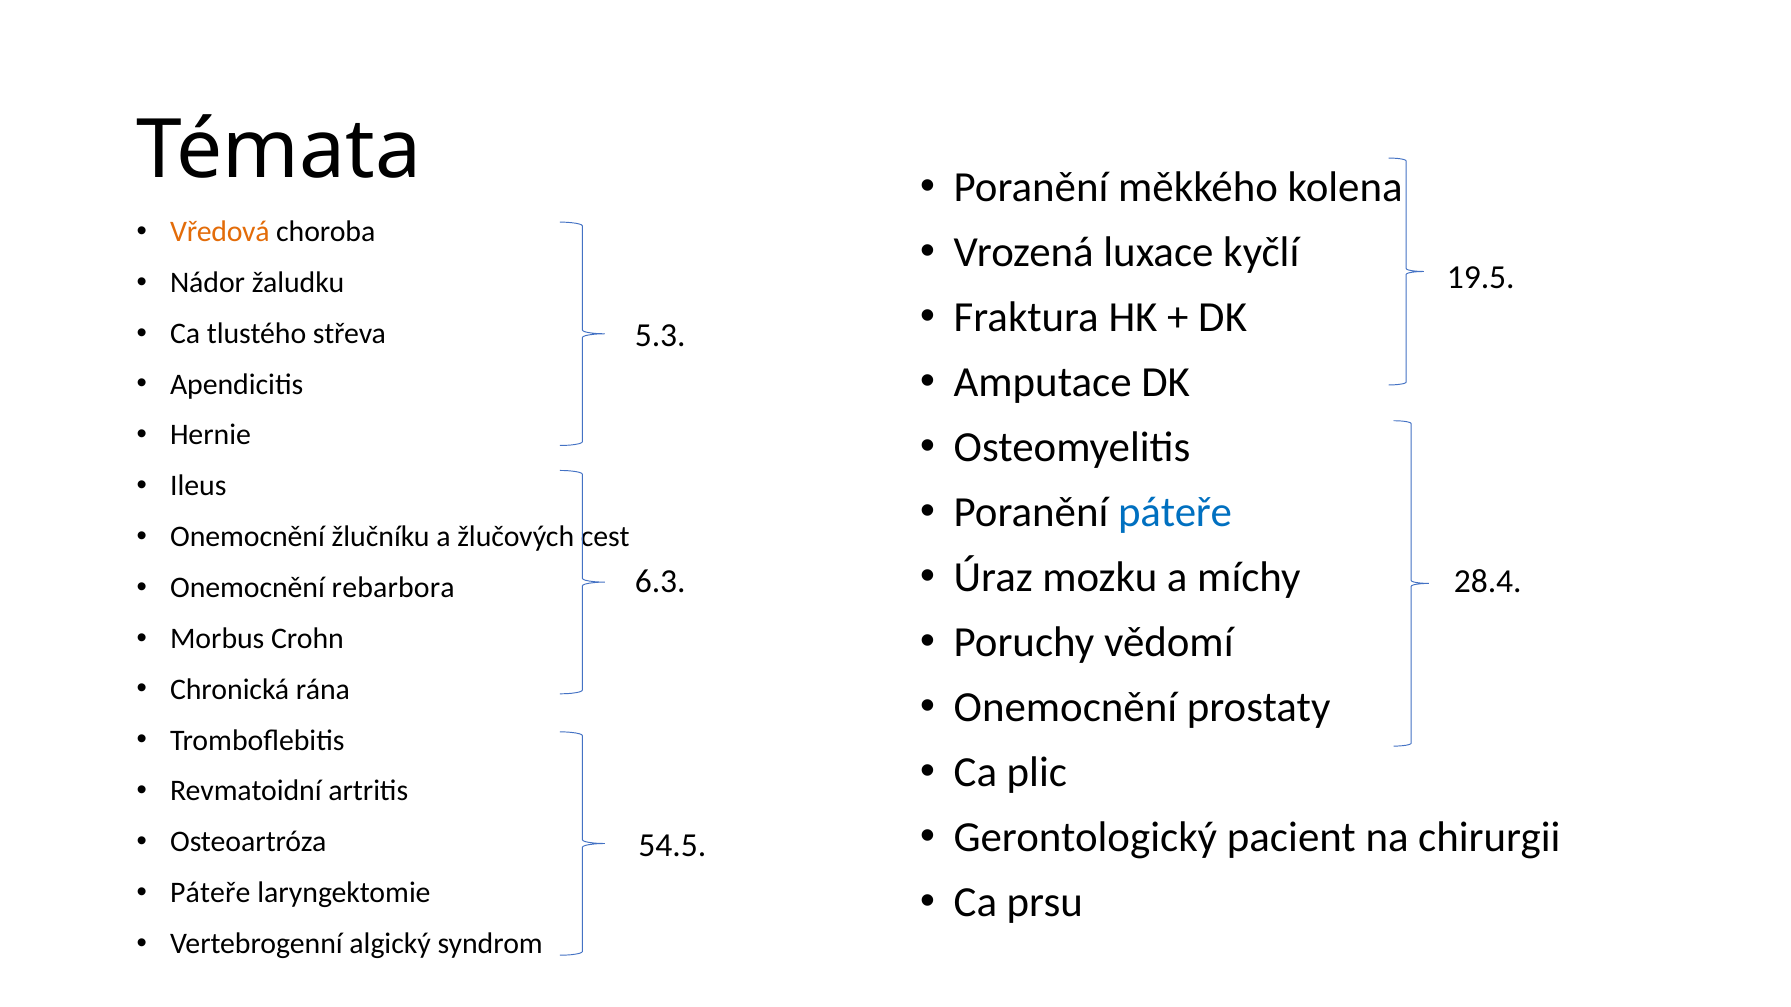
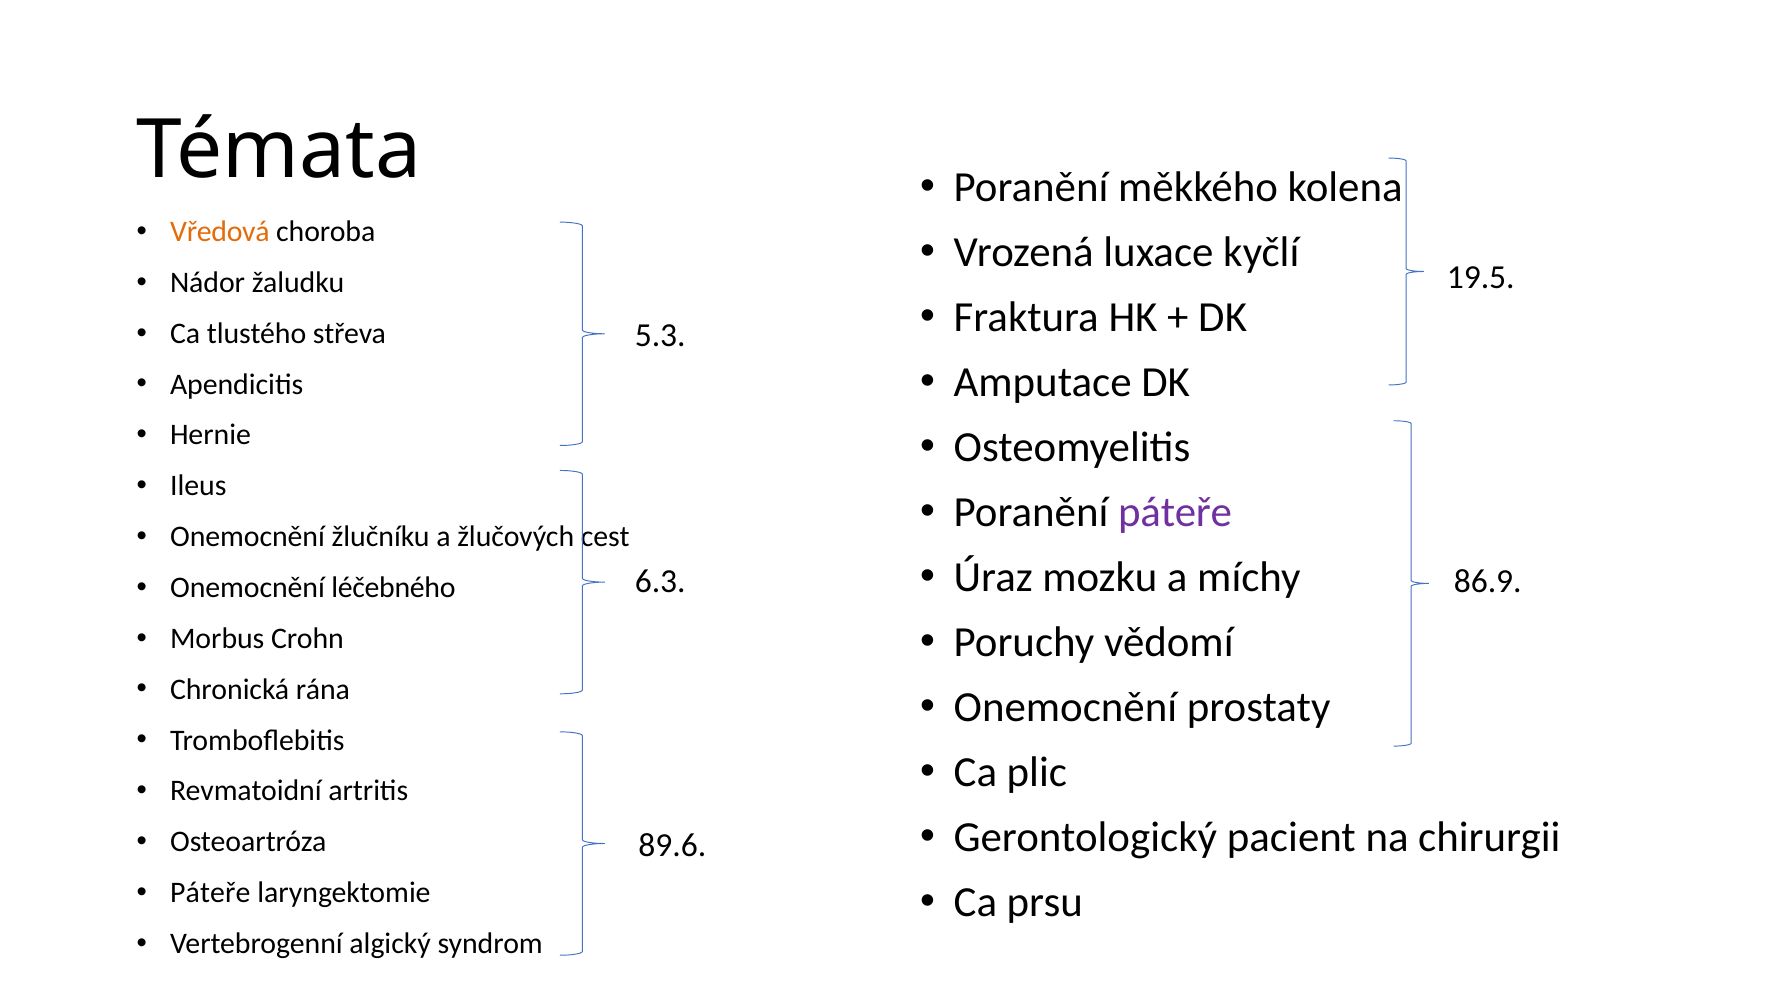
páteře colour: blue -> purple (1175, 513)
28.4: 28.4 -> 86.9 (1488, 582)
rebarbora: rebarbora -> léčebného (393, 588)
54.5: 54.5 -> 89.6 (672, 846)
